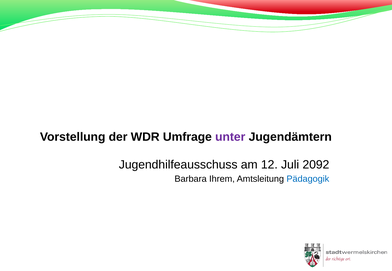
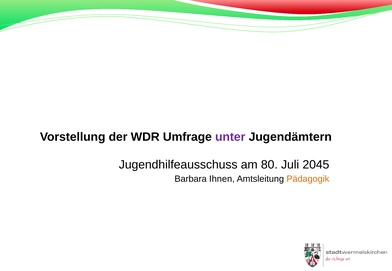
12: 12 -> 80 (269, 165)
2092: 2092 -> 2045 (316, 165)
Ihrem: Ihrem -> Ihnen (222, 179)
Pädagogik colour: blue -> orange (308, 179)
